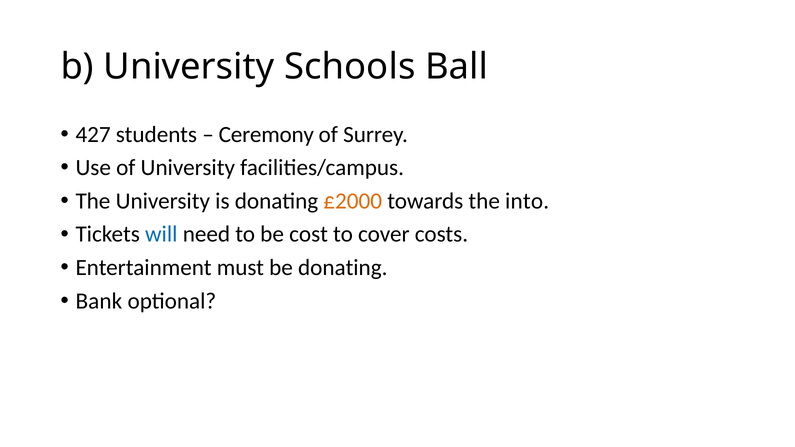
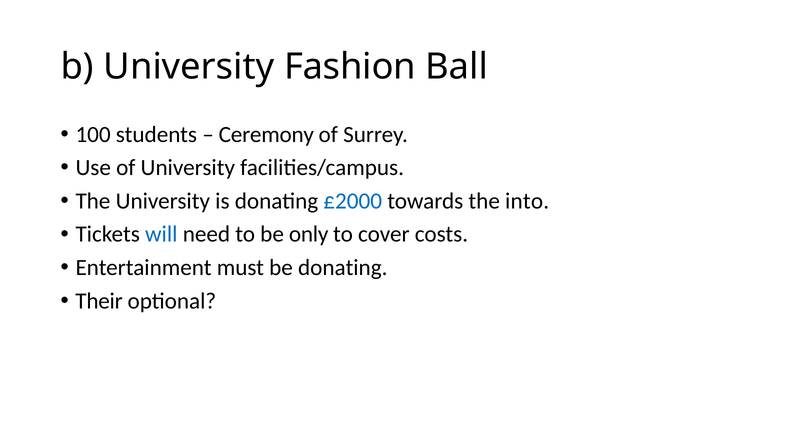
Schools: Schools -> Fashion (350, 67)
427: 427 -> 100 (93, 134)
£2000 colour: orange -> blue (353, 201)
cost: cost -> only (309, 234)
Bank: Bank -> Their (99, 301)
